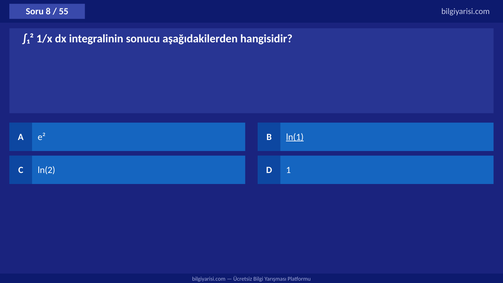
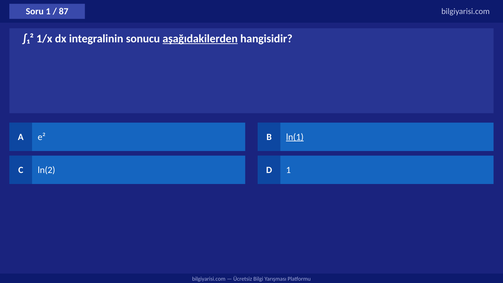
Soru 8: 8 -> 1 (48, 12)
55: 55 -> 87 (64, 12)
aşağıdakilerden underline: none -> present (200, 39)
